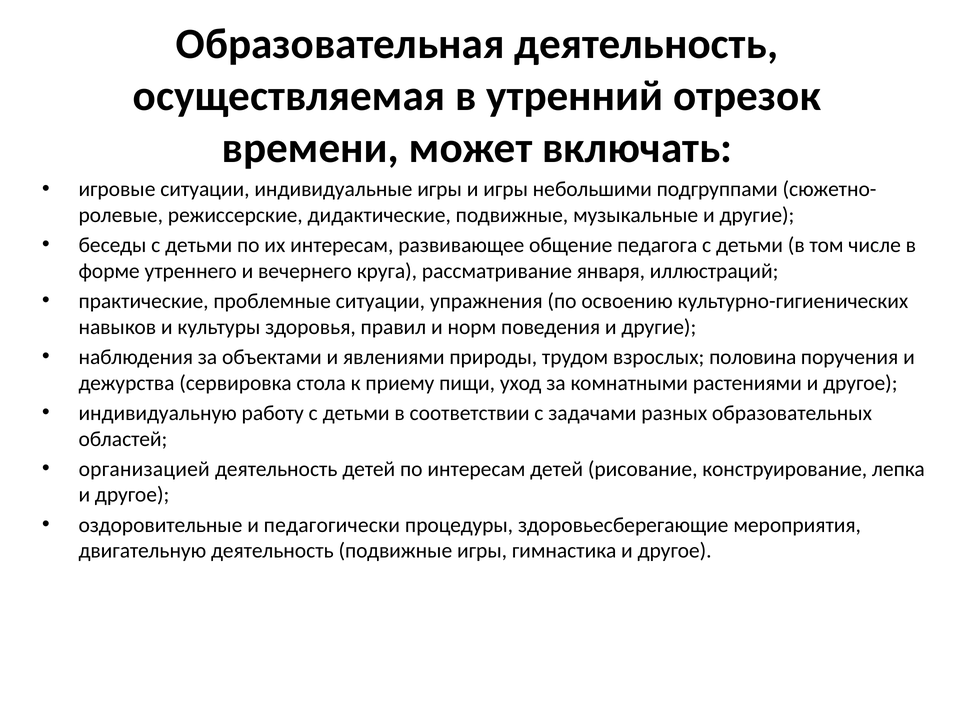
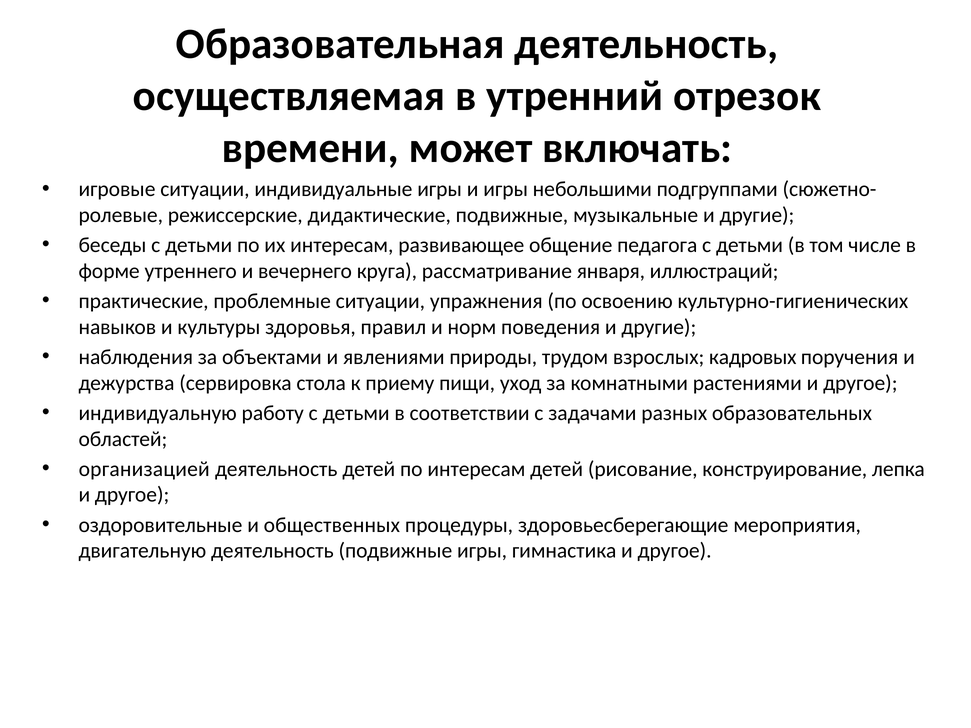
половина: половина -> кадровых (753, 357)
педагогически: педагогически -> общественных (332, 525)
